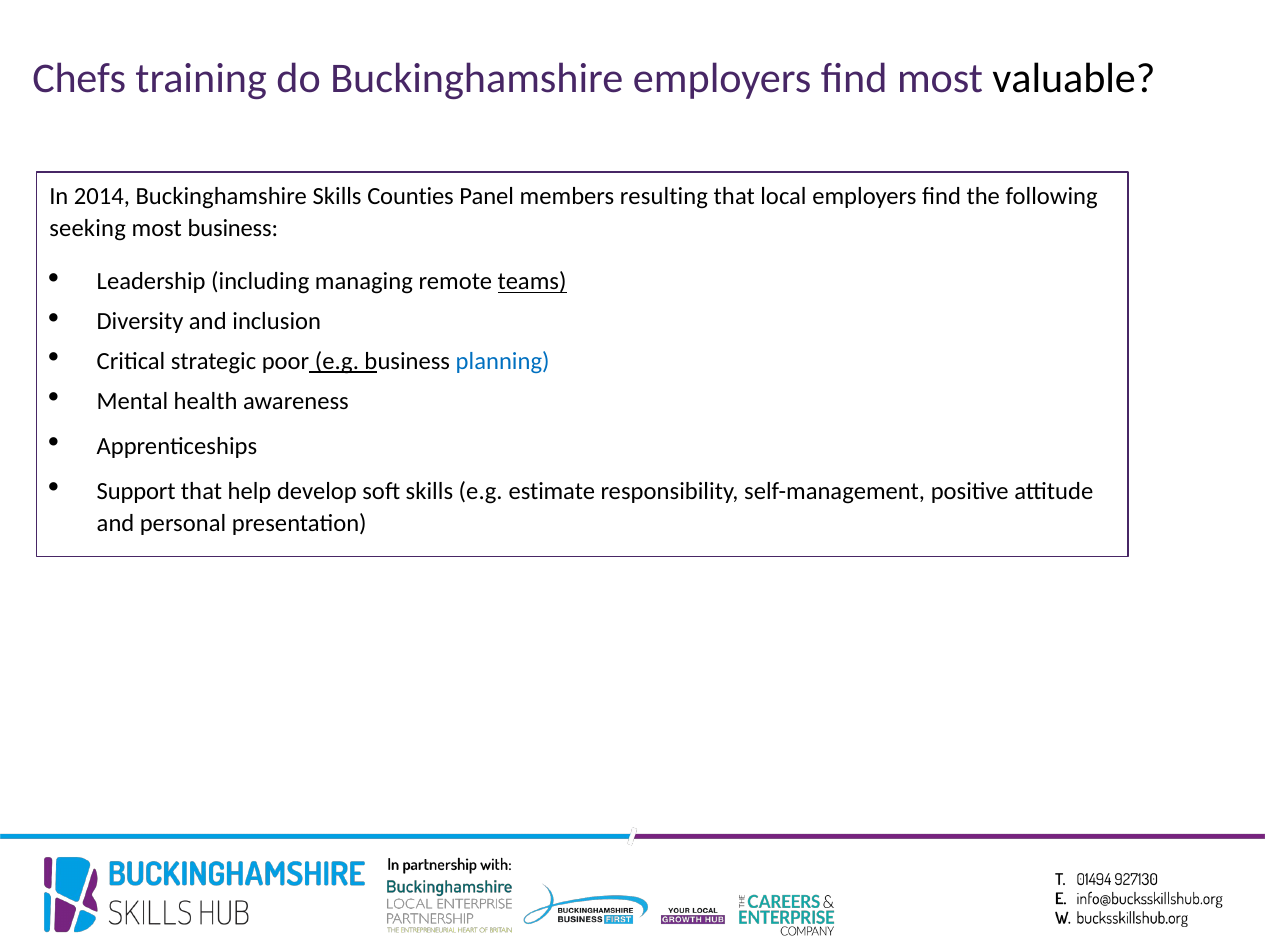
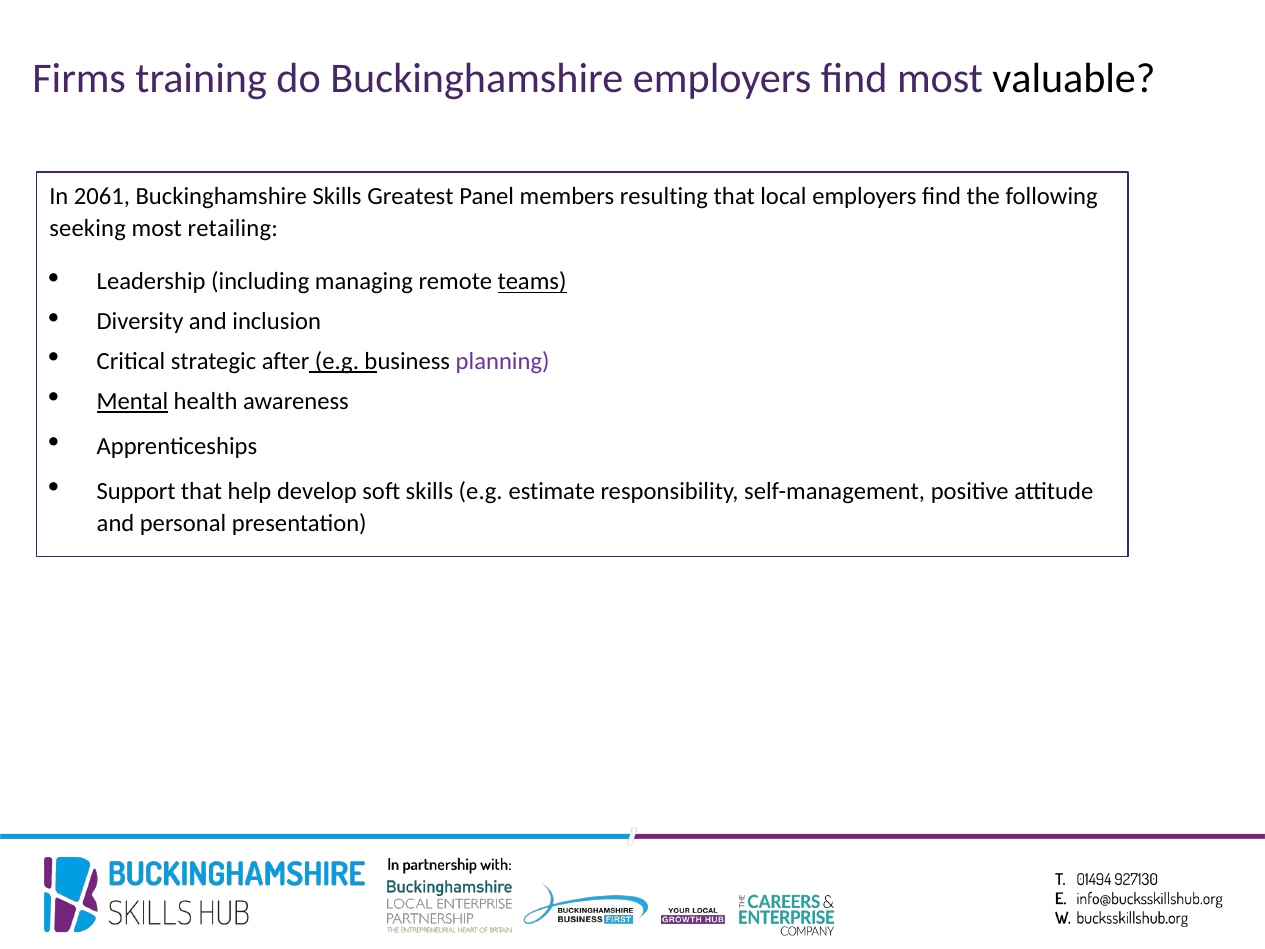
Chefs: Chefs -> Firms (79, 79)
2014: 2014 -> 2061 (102, 197)
Counties: Counties -> Greatest (410, 197)
most business: business -> retailing (233, 228)
poor: poor -> after (286, 361)
planning colour: blue -> purple (503, 361)
Mental underline: none -> present (132, 401)
